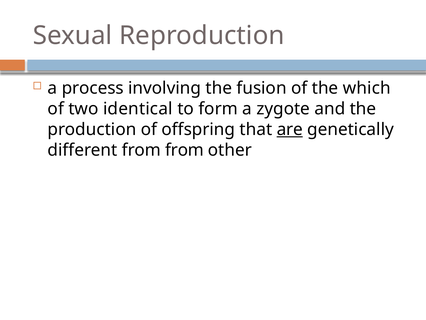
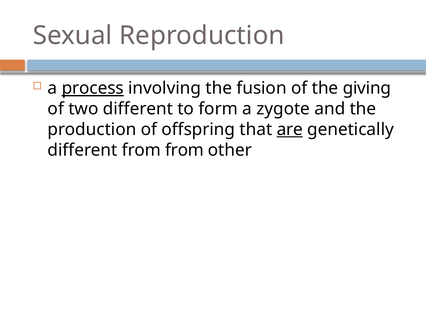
process underline: none -> present (93, 88)
which: which -> giving (367, 88)
two identical: identical -> different (138, 109)
